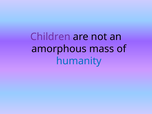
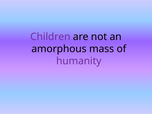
humanity colour: blue -> purple (79, 61)
